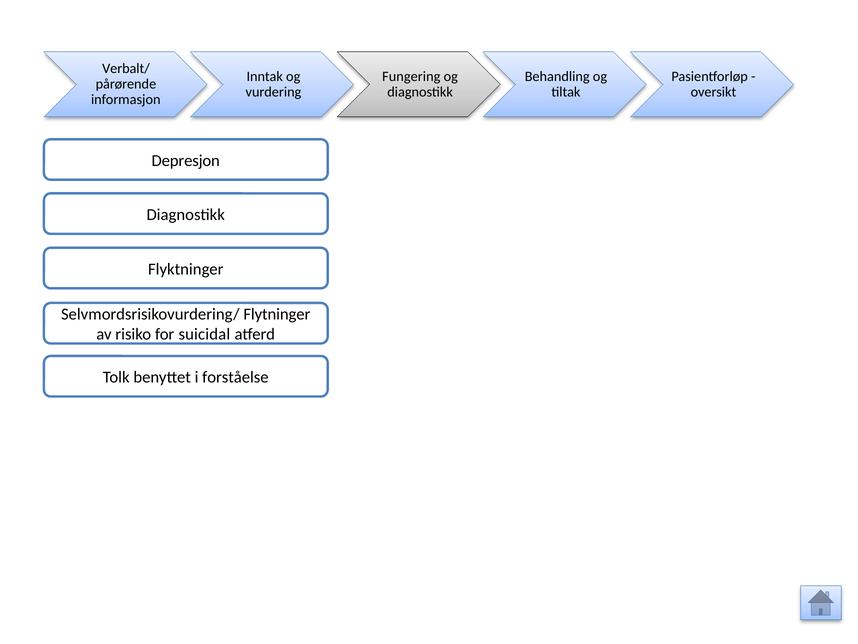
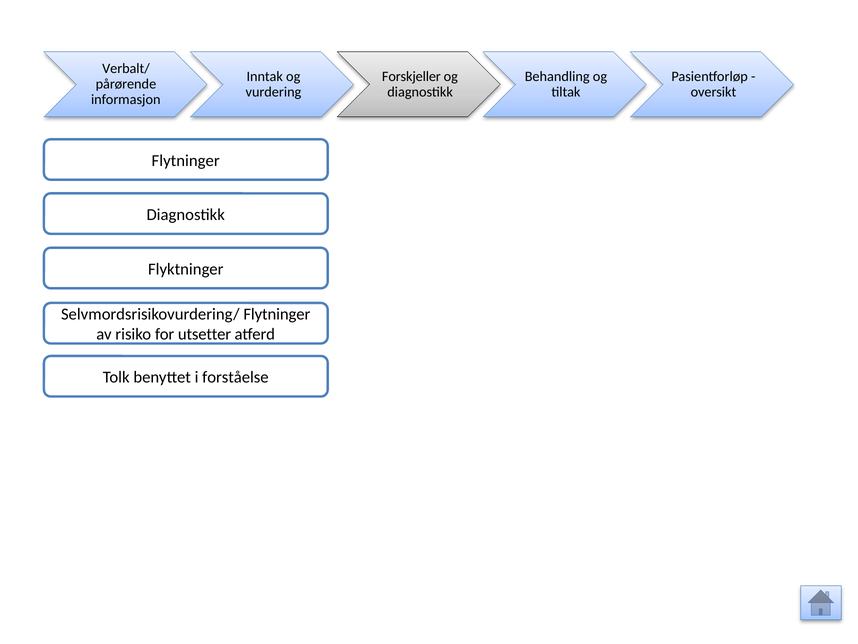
Fungering: Fungering -> Forskjeller (411, 76)
Depresjon: Depresjon -> Flytninger (186, 161)
suicidal: suicidal -> utsetter (205, 334)
